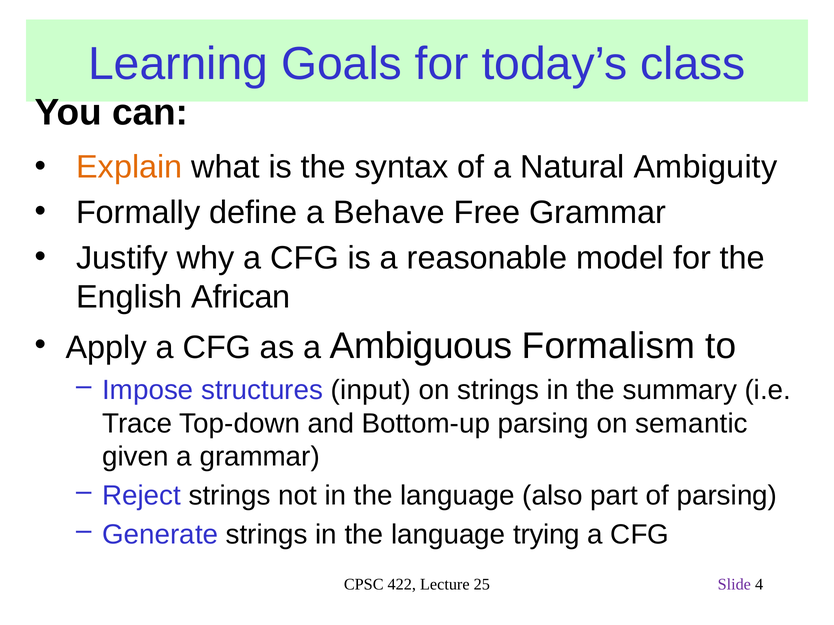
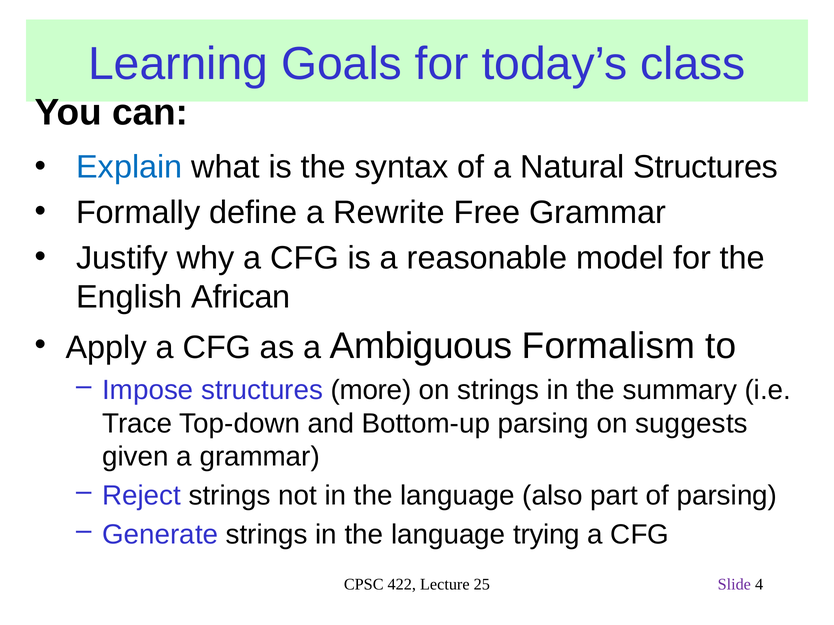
Explain colour: orange -> blue (129, 167)
Natural Ambiguity: Ambiguity -> Structures (706, 167)
Behave: Behave -> Rewrite (389, 213)
input: input -> more (371, 390)
semantic: semantic -> suggests (692, 424)
